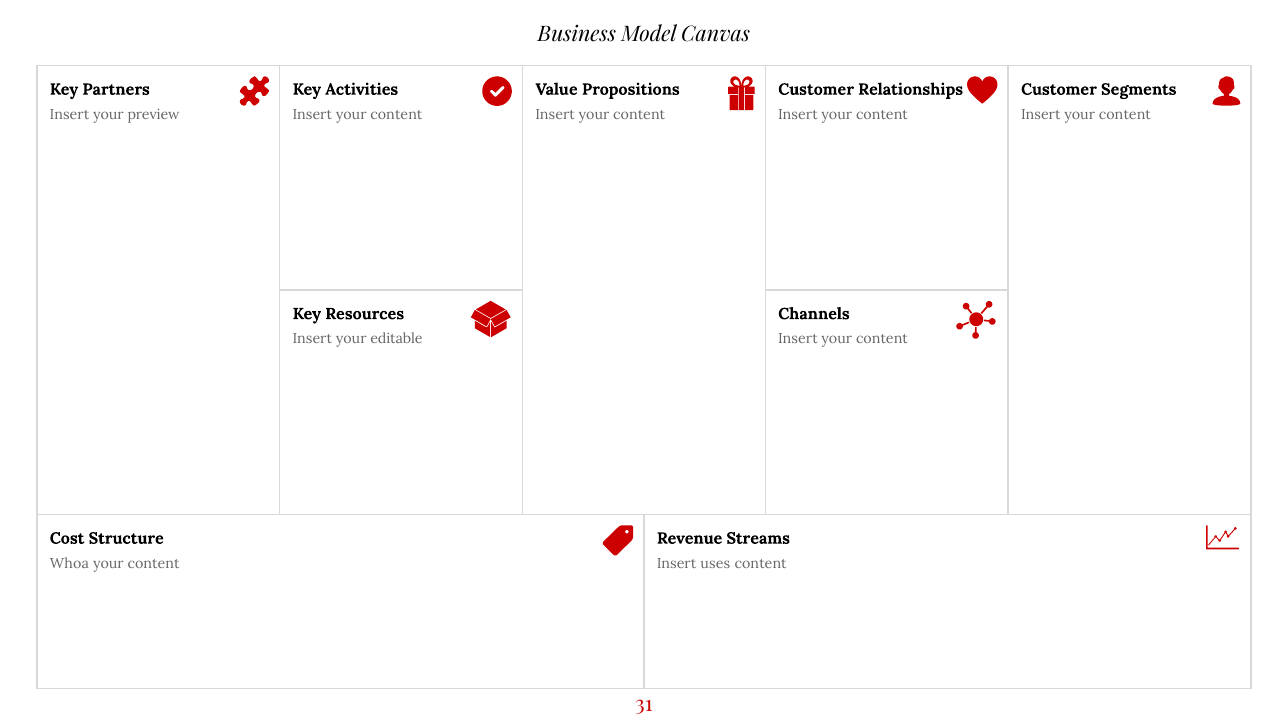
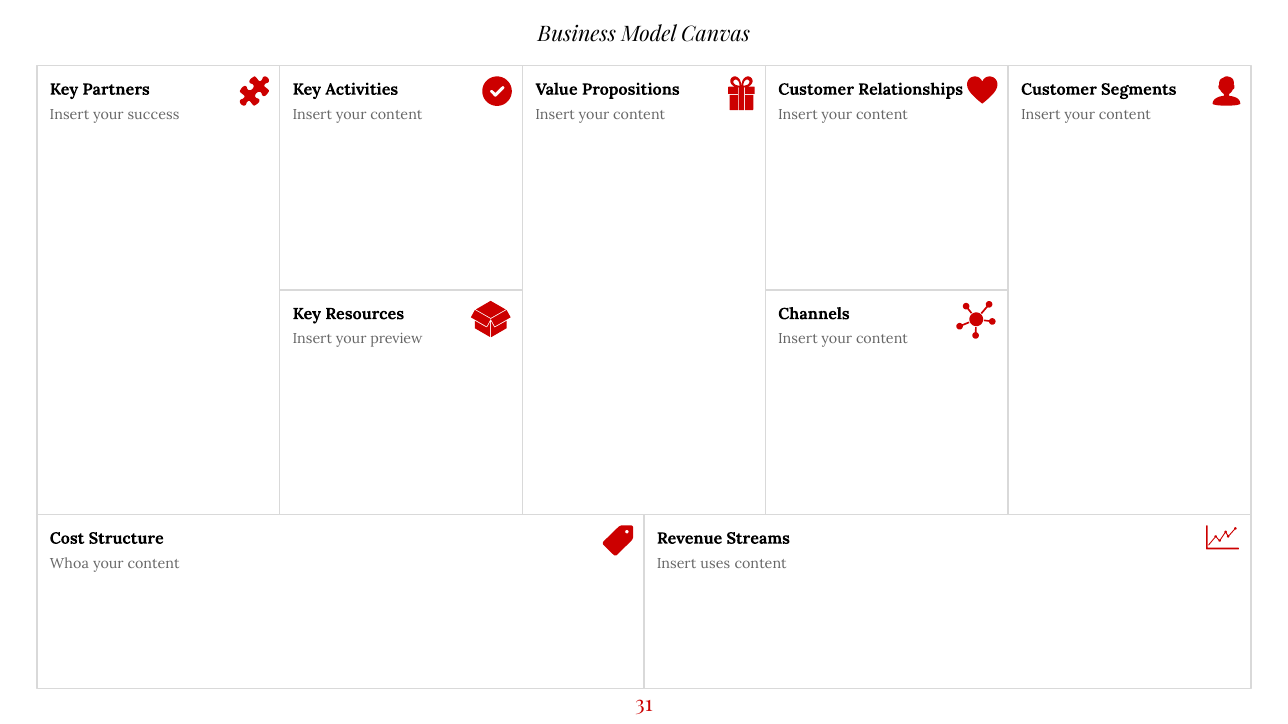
preview: preview -> success (153, 115)
editable: editable -> preview (396, 339)
